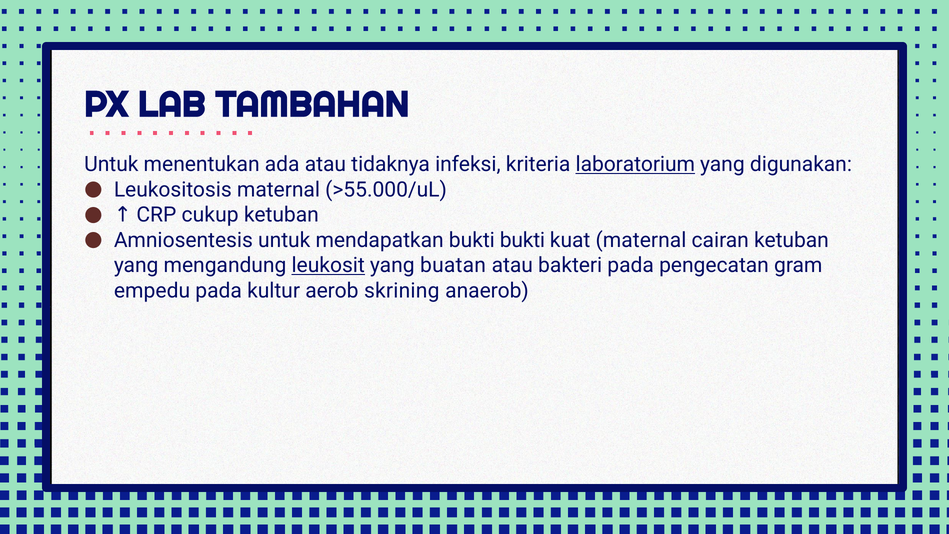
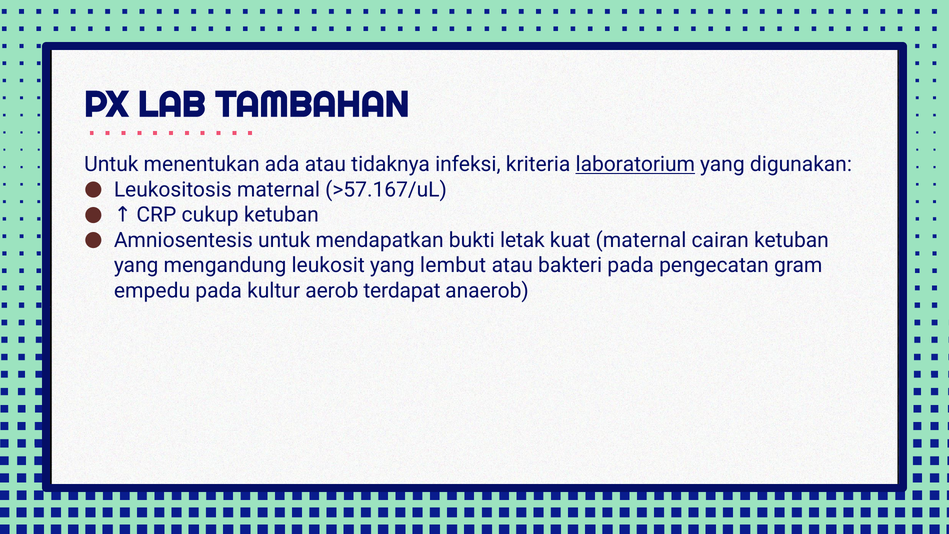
>55.000/uL: >55.000/uL -> >57.167/uL (386, 190)
bukti bukti: bukti -> letak (522, 240)
leukosit underline: present -> none (328, 265)
buatan: buatan -> lembut (453, 265)
skrining: skrining -> terdapat (402, 291)
